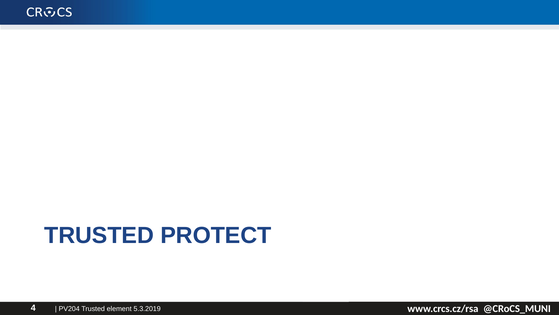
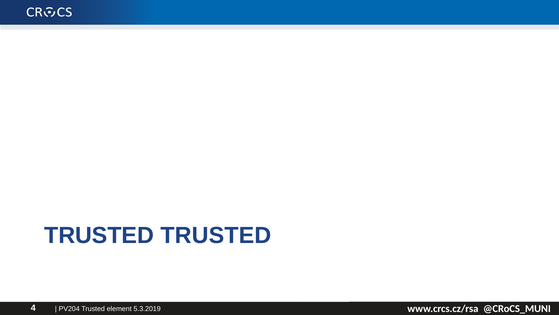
TRUSTED PROTECT: PROTECT -> TRUSTED (216, 235)
